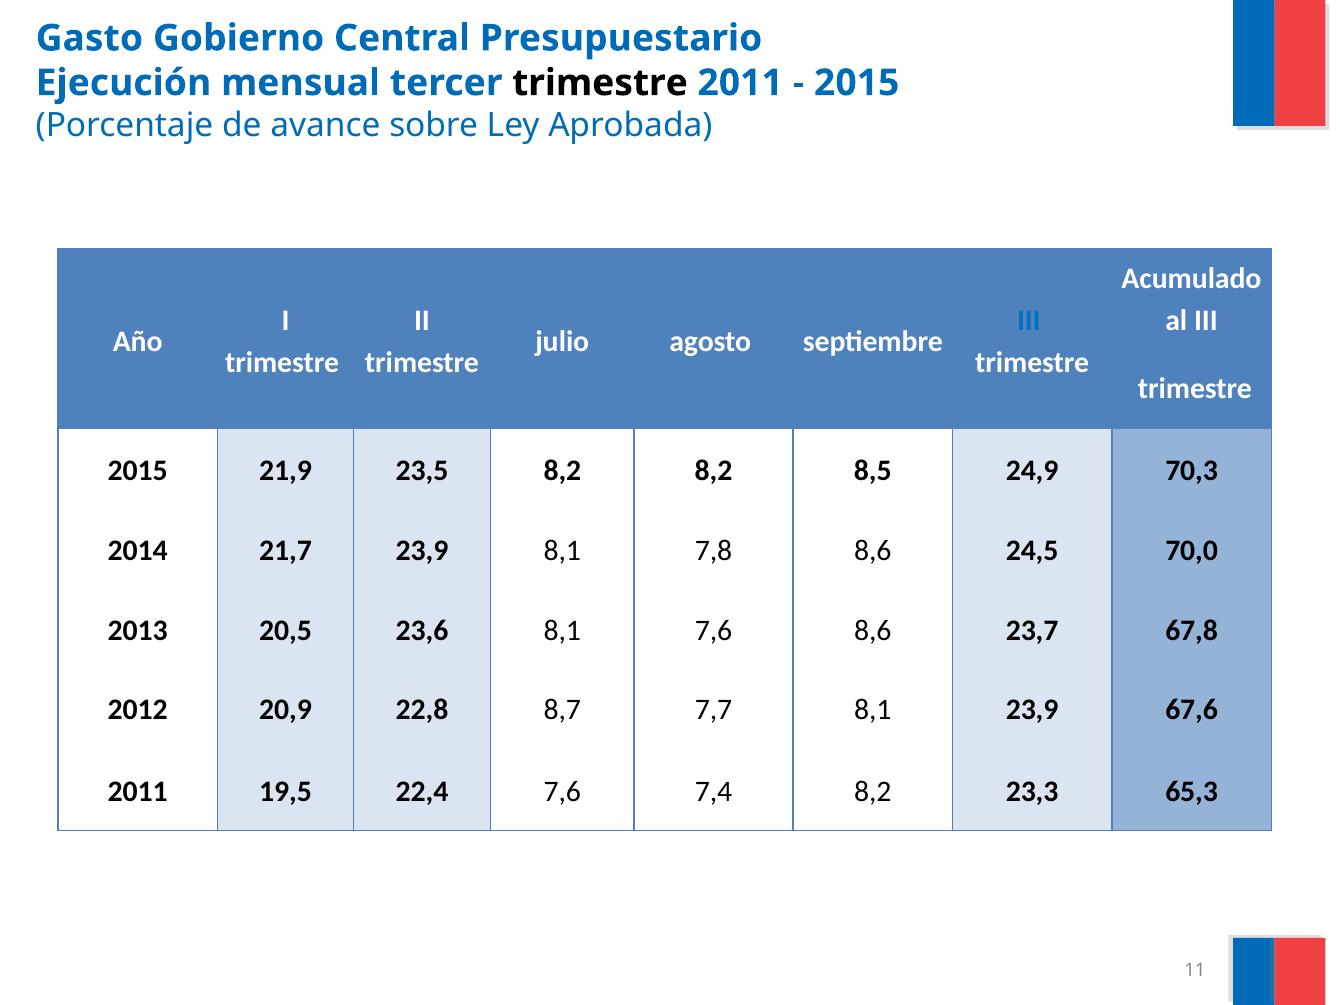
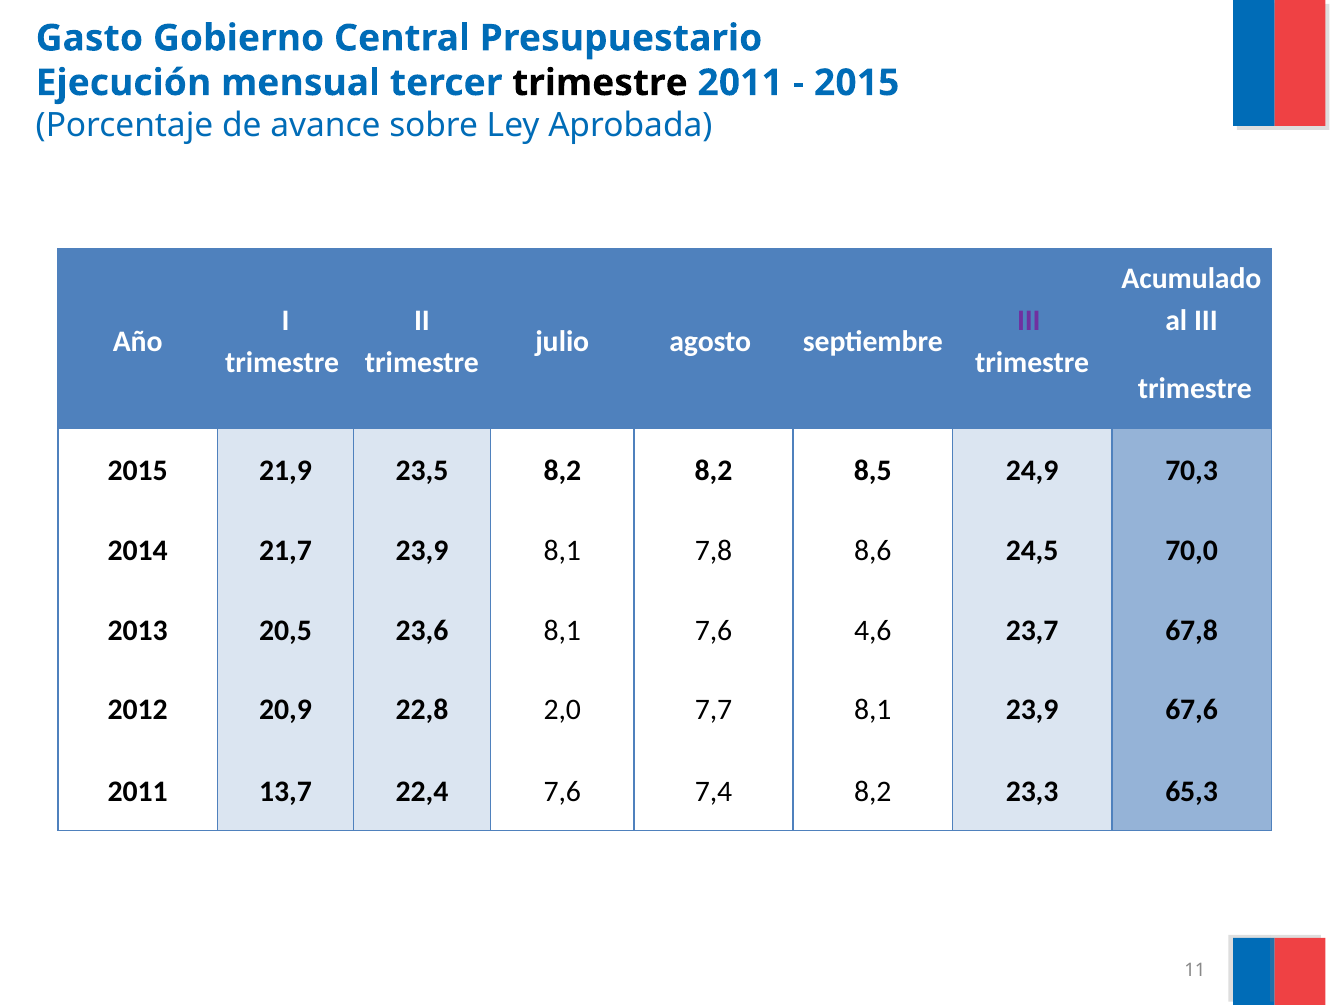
III colour: blue -> purple (1029, 321)
7,6 8,6: 8,6 -> 4,6 (873, 630)
8,7: 8,7 -> 2,0 (562, 710)
19,5: 19,5 -> 13,7 (285, 792)
